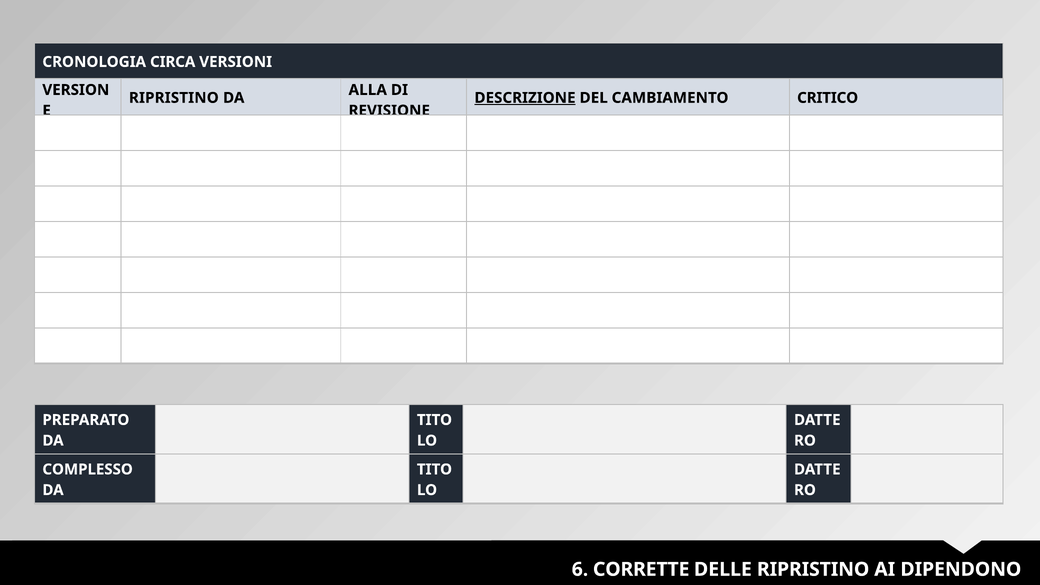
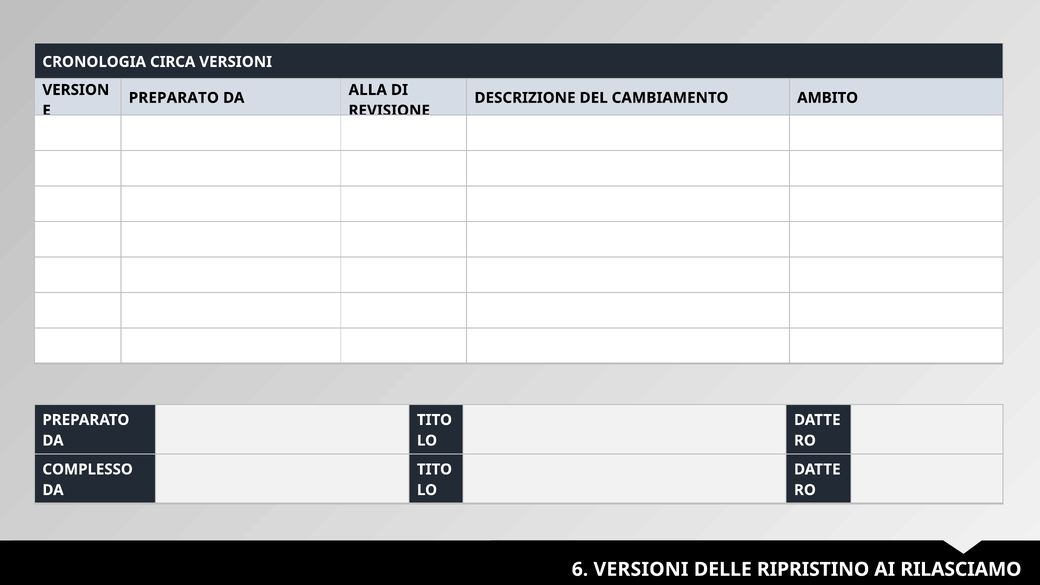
RIPRISTINO: RIPRISTINO -> PREPARATO (174, 98)
DESCRIZIONE underline: present -> none (525, 98)
CRITICO: CRITICO -> AMBITO (828, 98)
6 CORRETTE: CORRETTE -> VERSIONI (641, 569)
DIPENDONO: DIPENDONO -> RILASCIAMO (961, 569)
